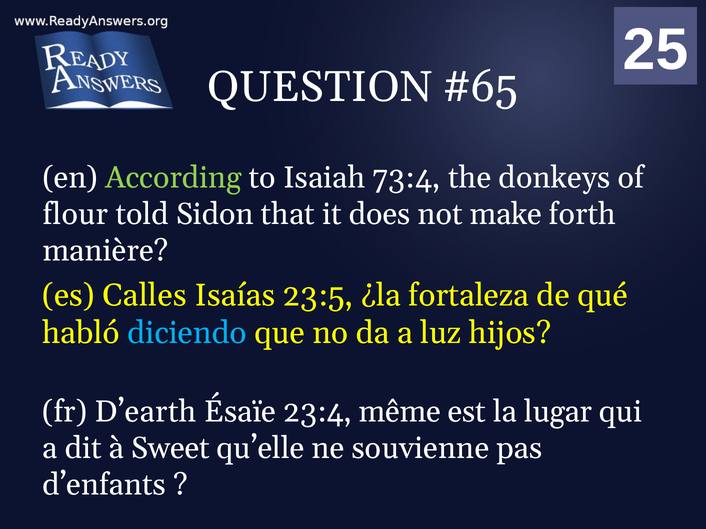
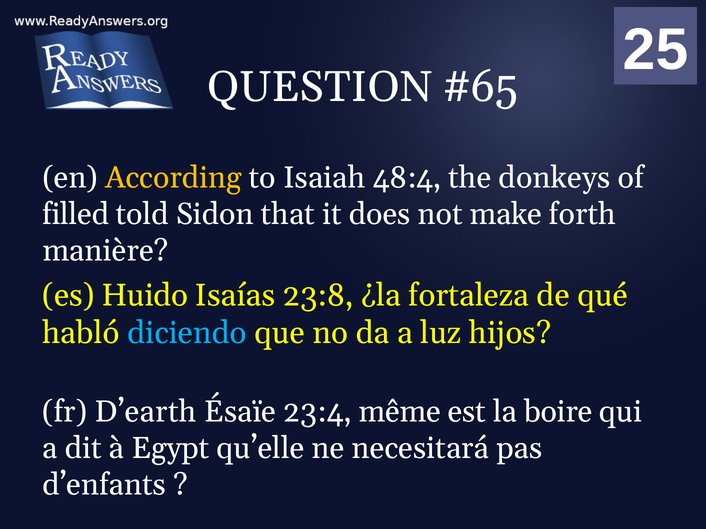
According colour: light green -> yellow (173, 178)
73:4: 73:4 -> 48:4 (407, 178)
flour: flour -> filled (76, 214)
Calles: Calles -> Huido (145, 296)
23:5: 23:5 -> 23:8 (318, 296)
lugar: lugar -> boire (558, 412)
Sweet: Sweet -> Egypt (170, 449)
souvienne: souvienne -> necesitará (420, 449)
